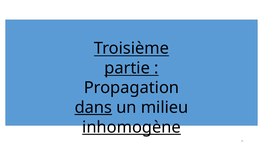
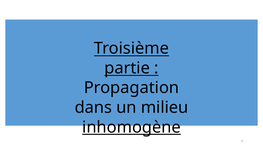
dans underline: present -> none (93, 107)
